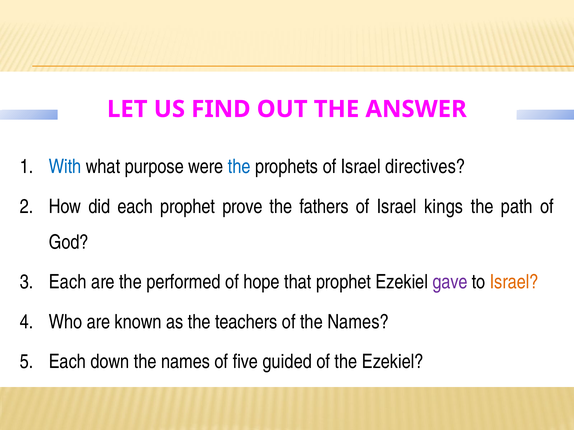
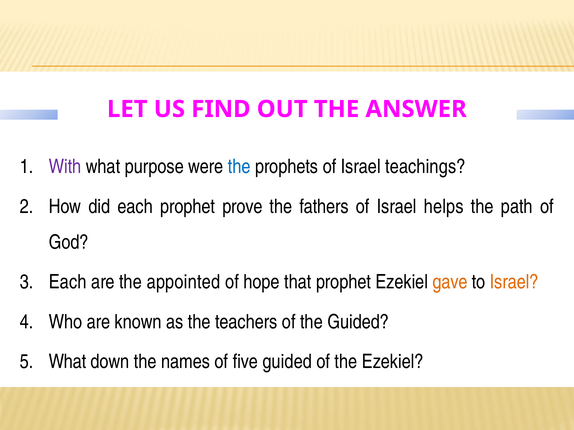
With colour: blue -> purple (65, 167)
directives: directives -> teachings (425, 167)
kings: kings -> helps (444, 207)
performed: performed -> appointed (183, 282)
gave colour: purple -> orange (450, 282)
of the Names: Names -> Guided (358, 322)
5 Each: Each -> What (67, 362)
